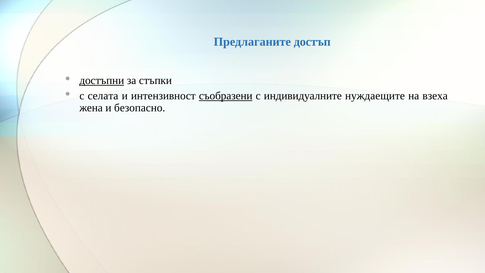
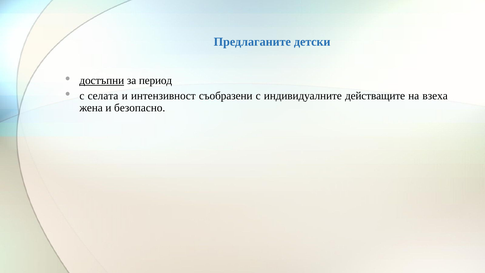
достъп: достъп -> детски (312, 42)
стъпки: стъпки -> период (156, 80)
съобразени underline: present -> none (226, 96)
нуждаещите: нуждаещите -> действащите (375, 96)
